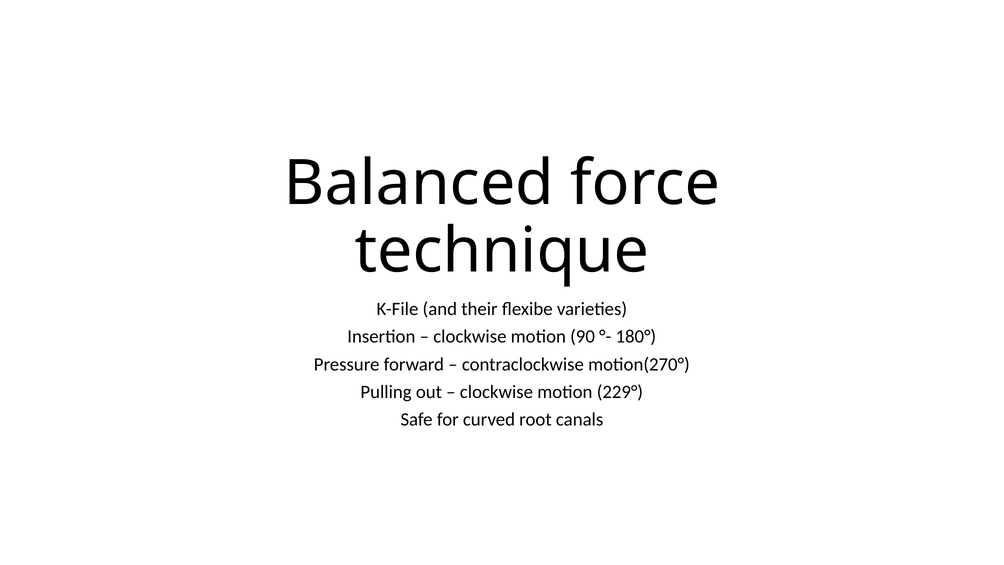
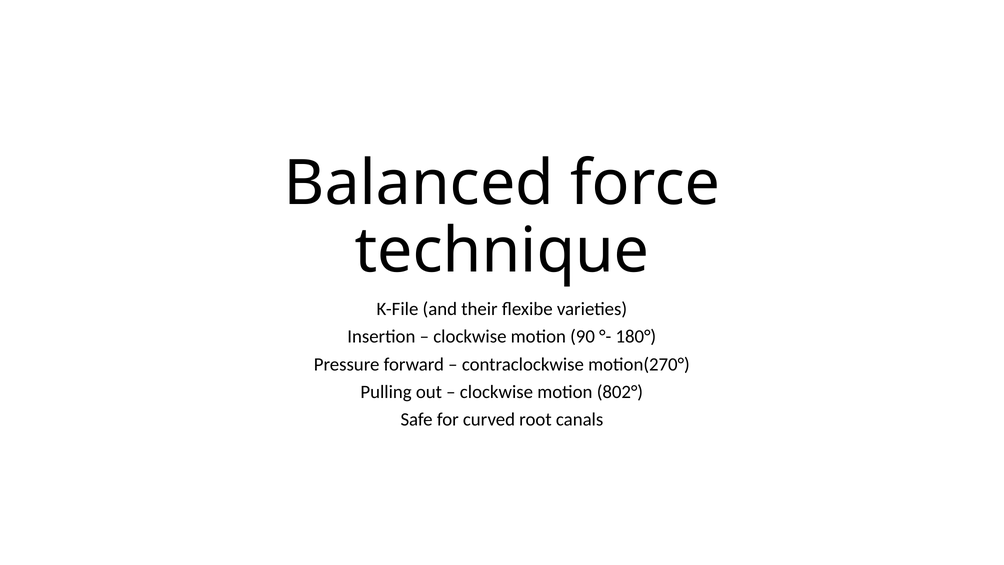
229°: 229° -> 802° (620, 392)
